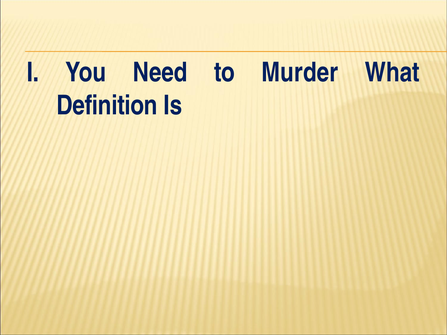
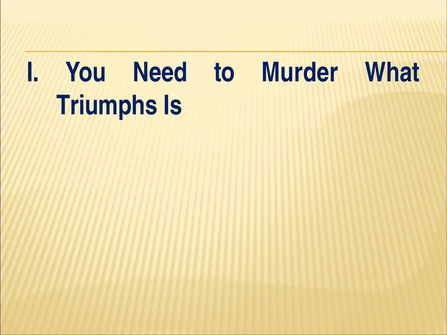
Definition: Definition -> Triumphs (107, 106)
